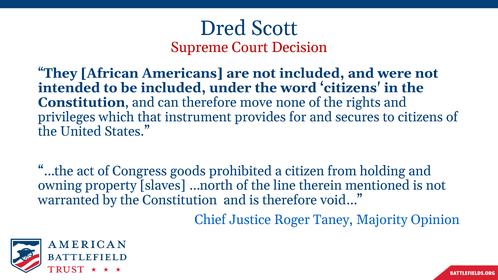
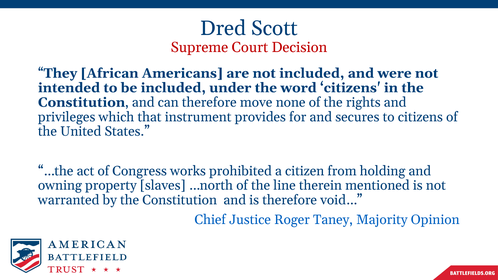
goods: goods -> works (188, 171)
